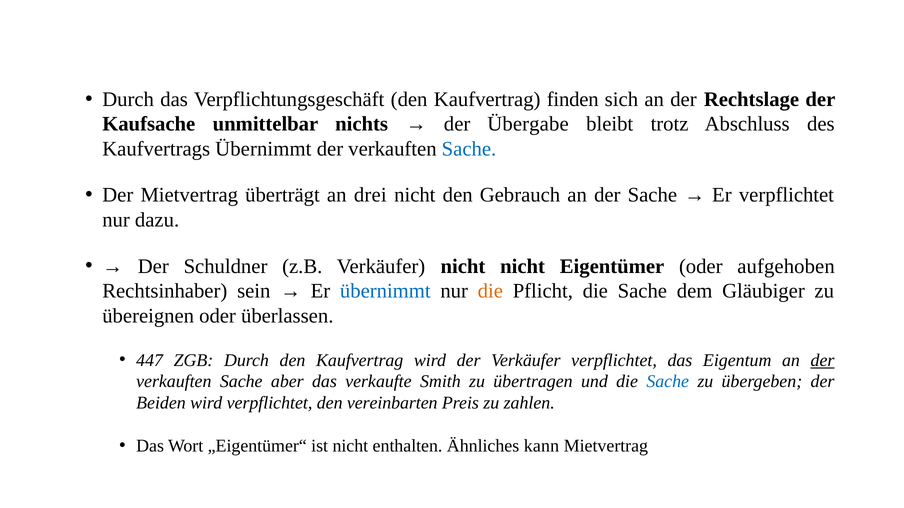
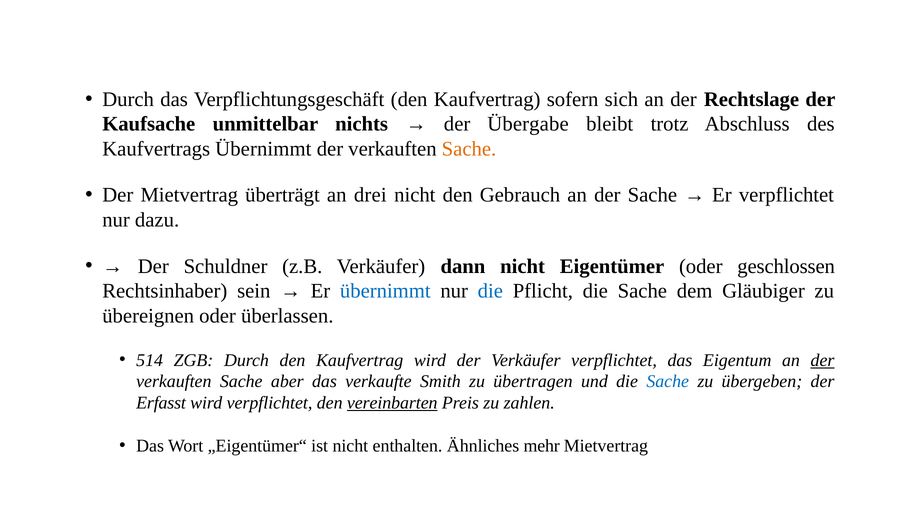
finden: finden -> sofern (573, 99)
Sache colour: blue -> orange (469, 149)
Verkäufer nicht: nicht -> dann (463, 266)
aufgehoben: aufgehoben -> geschlossen (786, 266)
die colour: orange -> blue (490, 291)
447: 447 -> 514 (150, 360)
Beiden: Beiden -> Erfasst (161, 403)
vereinbarten underline: none -> present (392, 403)
kann: kann -> mehr (542, 446)
